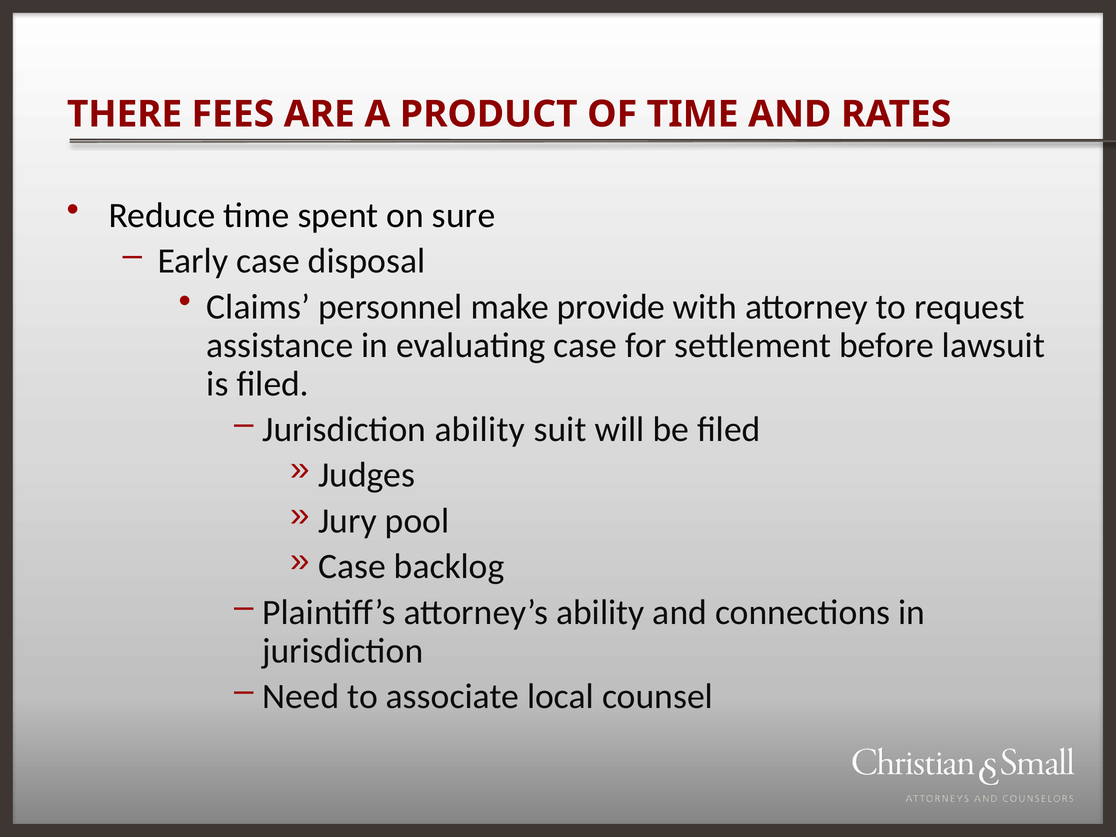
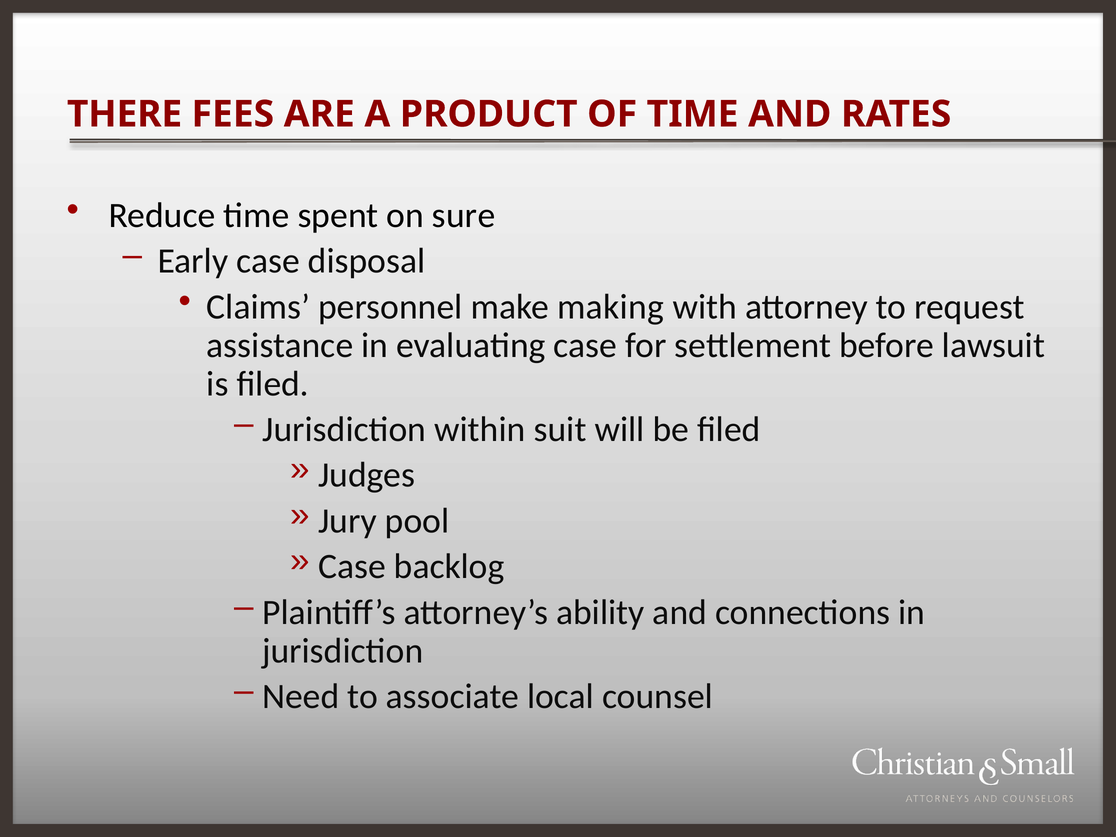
provide: provide -> making (611, 307)
Jurisdiction ability: ability -> within (480, 429)
